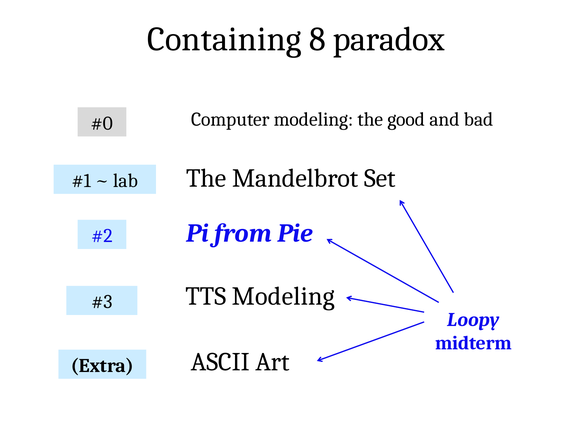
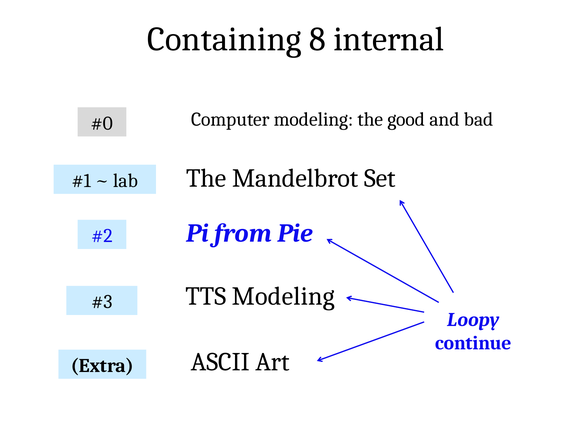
paradox: paradox -> internal (389, 39)
midterm: midterm -> continue (473, 343)
